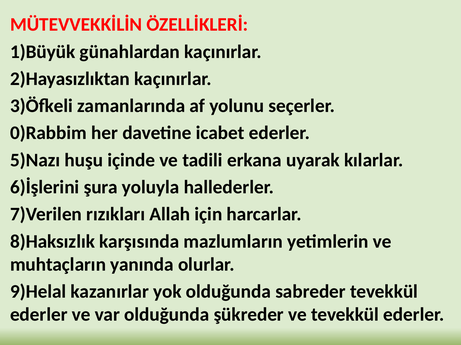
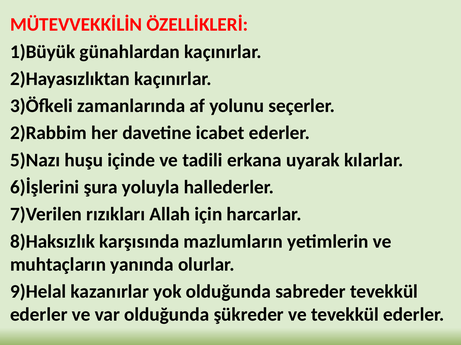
0)Rabbim: 0)Rabbim -> 2)Rabbim (48, 133)
